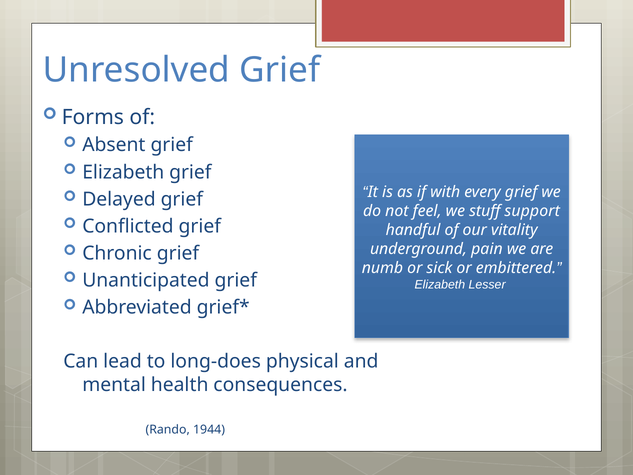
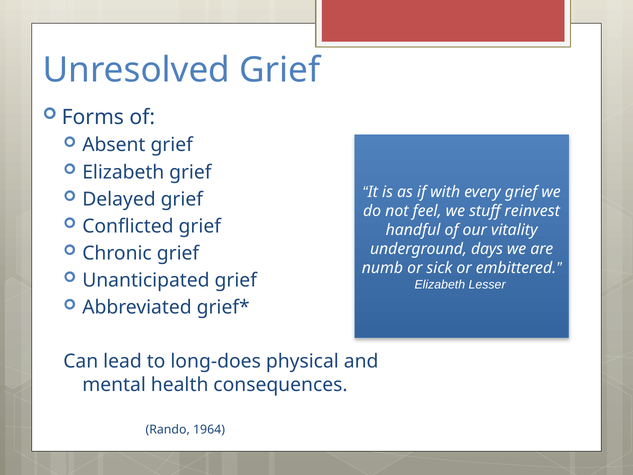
support: support -> reinvest (532, 211)
pain: pain -> days (487, 249)
1944: 1944 -> 1964 (209, 430)
